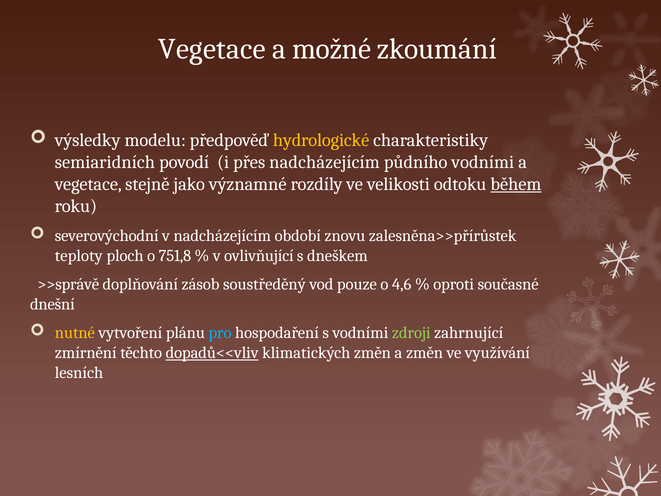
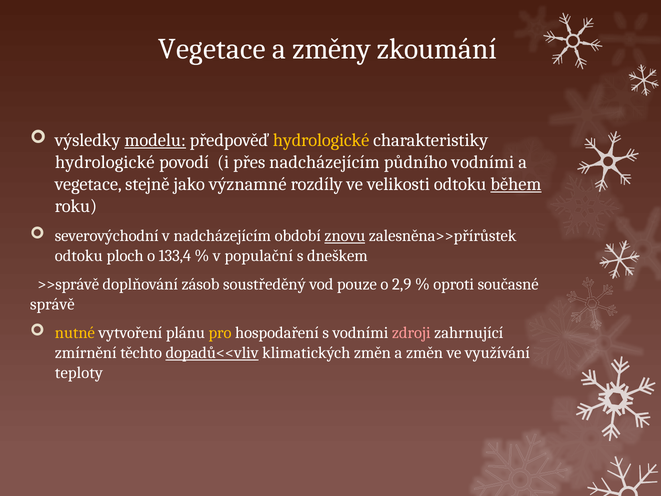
možné: možné -> změny (332, 49)
modelu underline: none -> present (155, 140)
semiaridních: semiaridních -> hydrologické (105, 162)
znovu underline: none -> present (345, 236)
teploty: teploty -> odtoku (79, 256)
751,8: 751,8 -> 133,4 (175, 256)
ovlivňující: ovlivňující -> populační (259, 256)
4,6: 4,6 -> 2,9 (402, 284)
dnešní: dnešní -> správě (52, 304)
pro colour: light blue -> yellow (220, 333)
zdroji colour: light green -> pink (411, 333)
lesních: lesních -> teploty (79, 372)
